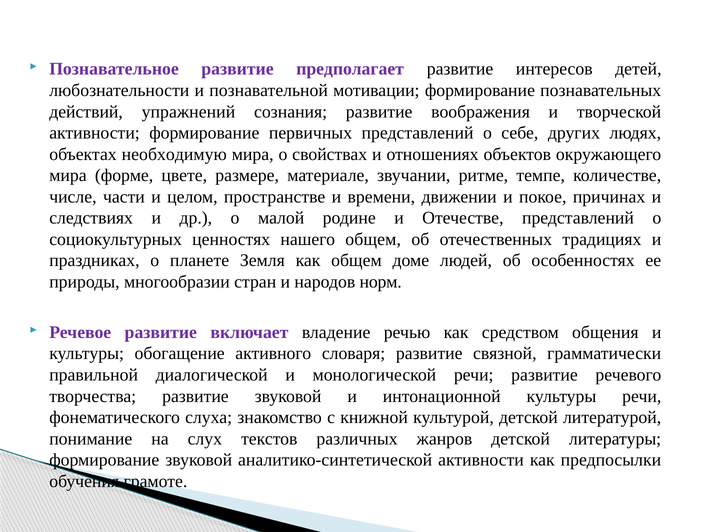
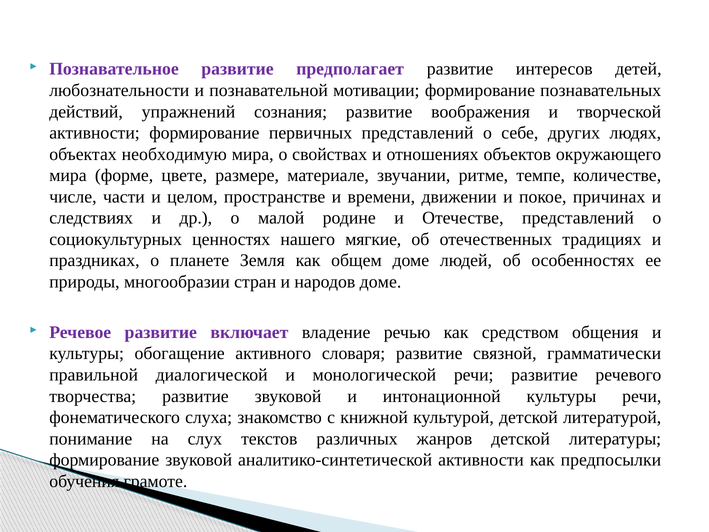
нашего общем: общем -> мягкие (373, 239)
народов норм: норм -> доме (381, 282)
